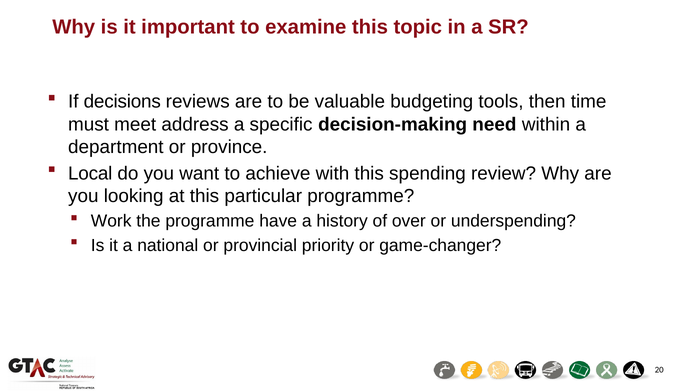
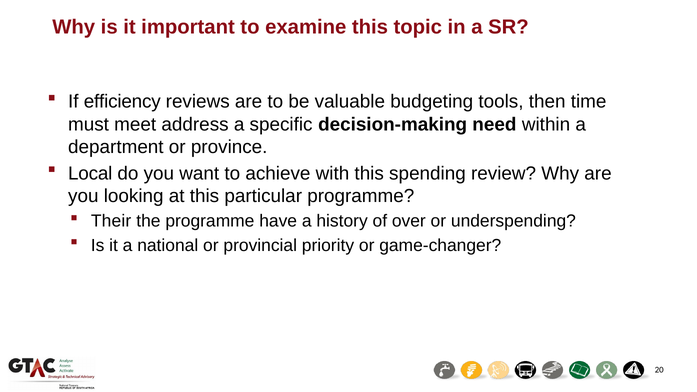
decisions: decisions -> efficiency (122, 102)
Work: Work -> Their (111, 221)
